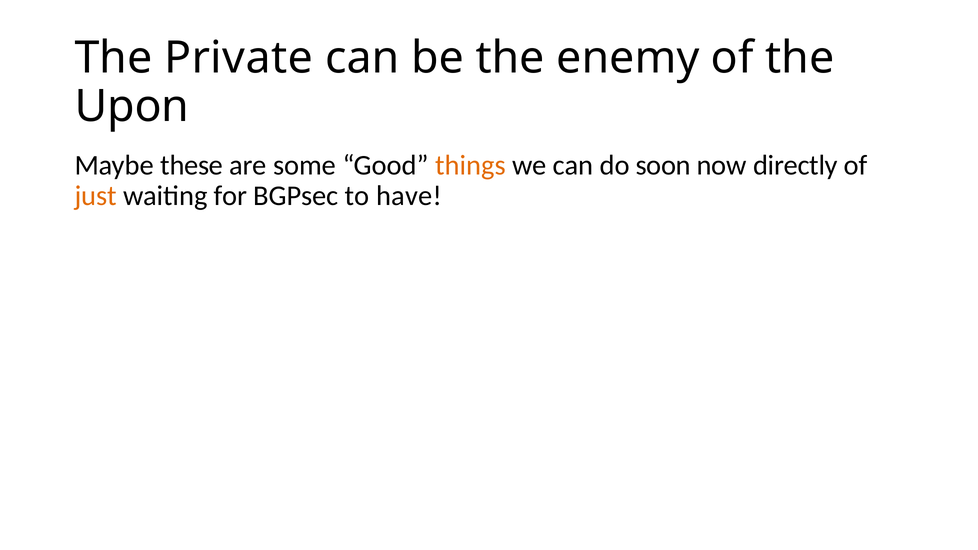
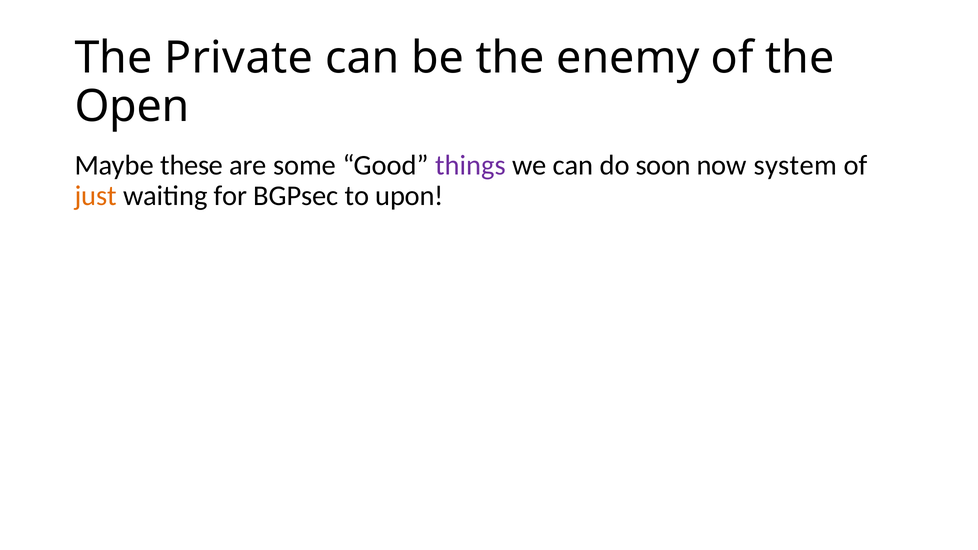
Upon: Upon -> Open (132, 106)
things colour: orange -> purple (470, 165)
directly: directly -> system (795, 165)
have: have -> upon (409, 196)
